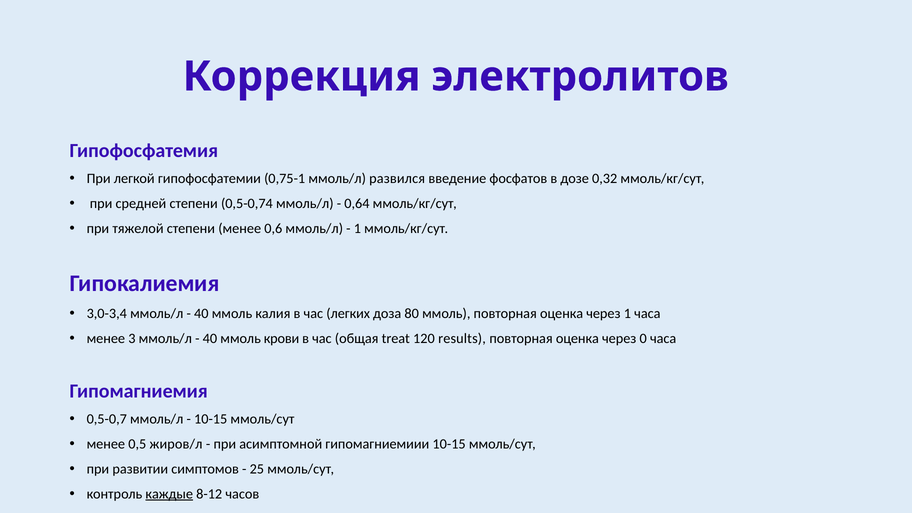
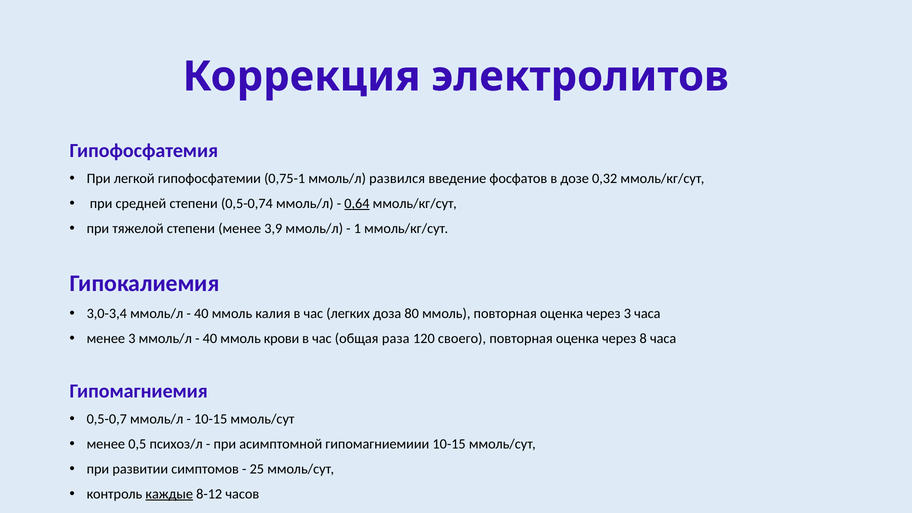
0,64 underline: none -> present (357, 204)
0,6: 0,6 -> 3,9 (273, 228)
через 1: 1 -> 3 (627, 313)
treat: treat -> раза (396, 338)
results: results -> своего (462, 338)
0: 0 -> 8 (643, 338)
жиров/л: жиров/л -> психоз/л (176, 444)
